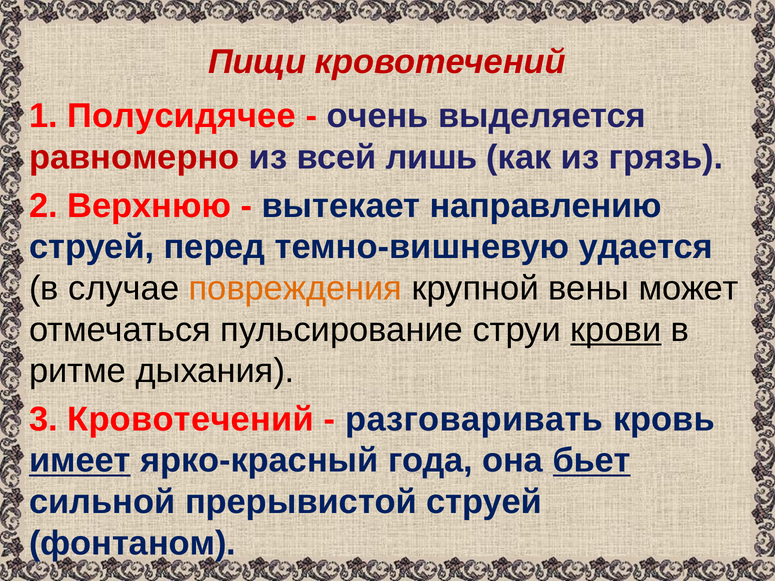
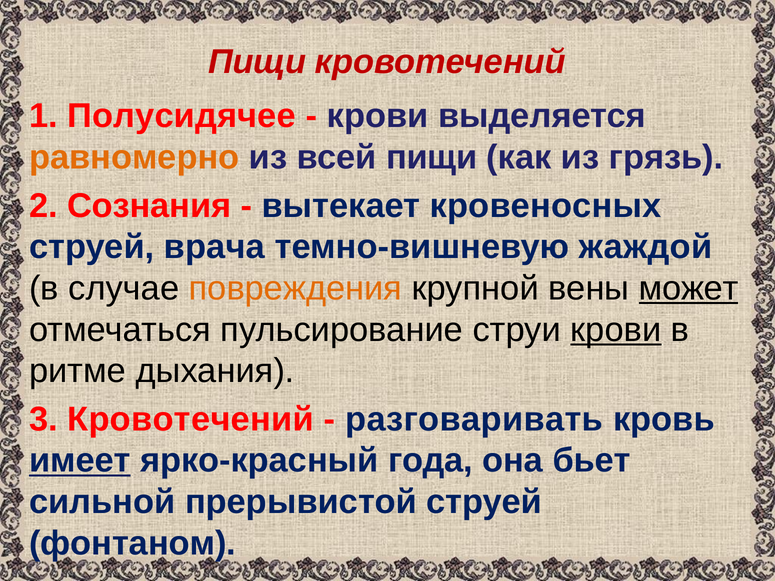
очень: очень -> крови (378, 116)
равномерно colour: red -> orange (134, 158)
всей лишь: лишь -> пищи (432, 158)
Верхнюю: Верхнюю -> Сознания (149, 206)
направлению: направлению -> кровеносных (546, 206)
перед: перед -> врача (214, 247)
удается: удается -> жаждой (646, 247)
может underline: none -> present (689, 288)
бьет underline: present -> none (592, 461)
